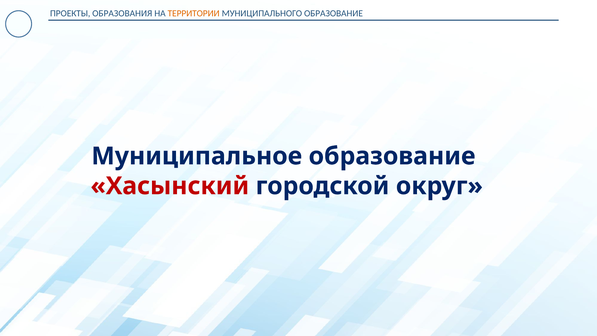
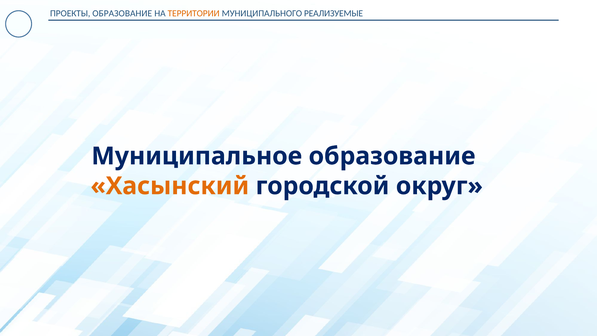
ПРОЕКТЫ ОБРАЗОВАНИЯ: ОБРАЗОВАНИЯ -> ОБРАЗОВАНИЕ (122, 14)
МУНИЦИПАЛЬНОГО ОБРАЗОВАНИЕ: ОБРАЗОВАНИЕ -> РЕАЛИЗУЕМЫЕ (334, 14)
Хасынский colour: red -> orange (170, 186)
